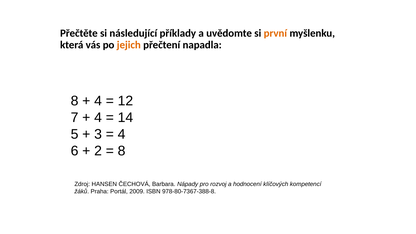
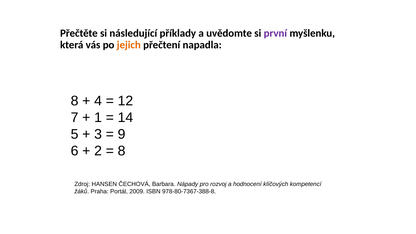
první colour: orange -> purple (275, 33)
4: 4 -> 1 (98, 118)
4: 4 -> 9 (122, 134)
